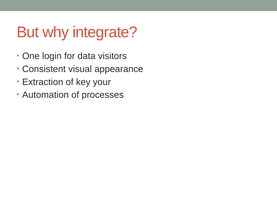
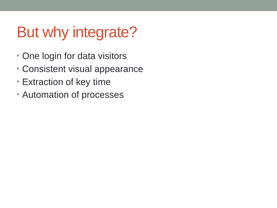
your: your -> time (102, 82)
